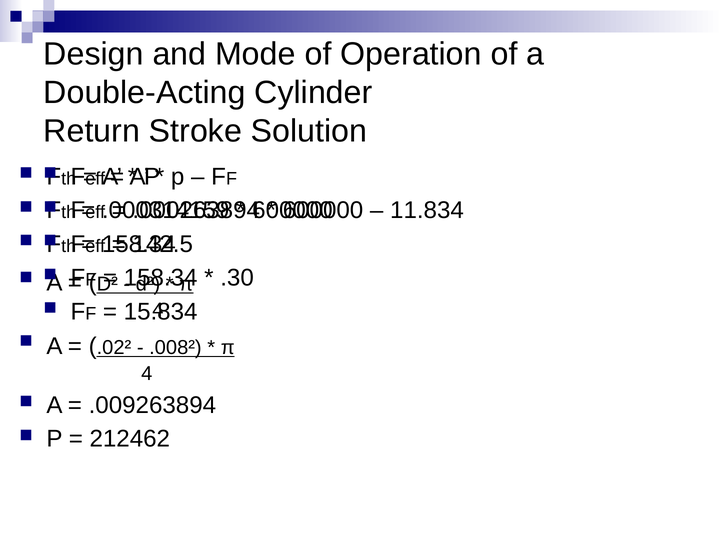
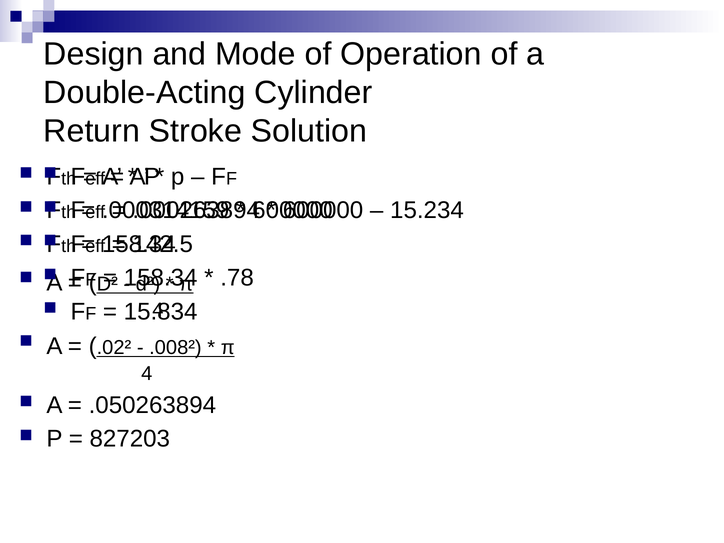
11.834: 11.834 -> 15.234 (427, 210)
.30: .30 -> .78 (237, 278)
.009263894: .009263894 -> .050263894 (152, 405)
212462: 212462 -> 827203 (130, 439)
